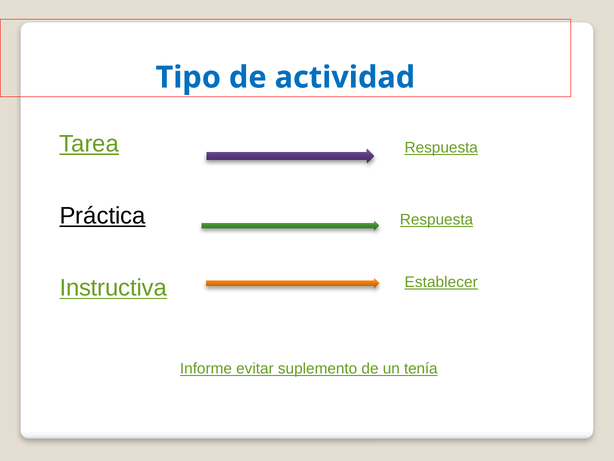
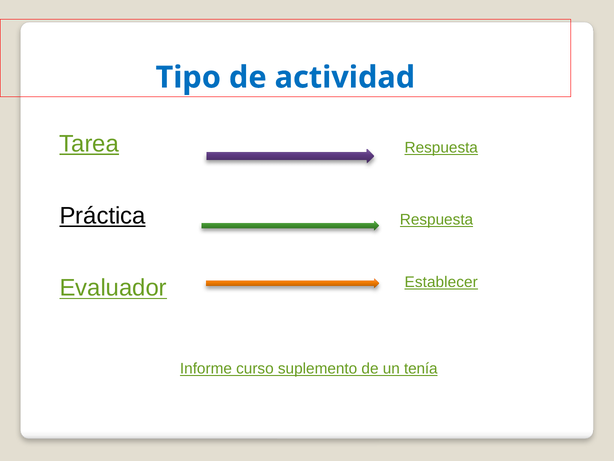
Instructiva: Instructiva -> Evaluador (113, 288)
evitar: evitar -> curso (255, 368)
